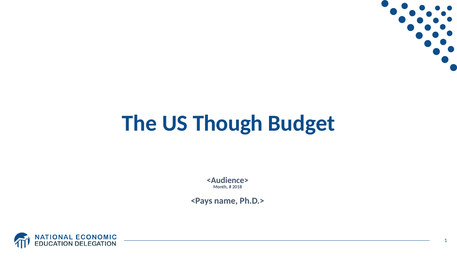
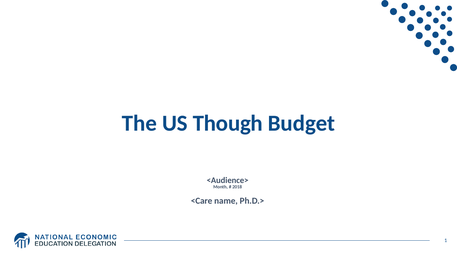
<Pays: <Pays -> <Care (202, 201)
